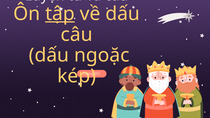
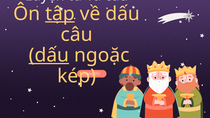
dấu underline: none -> present (49, 55)
